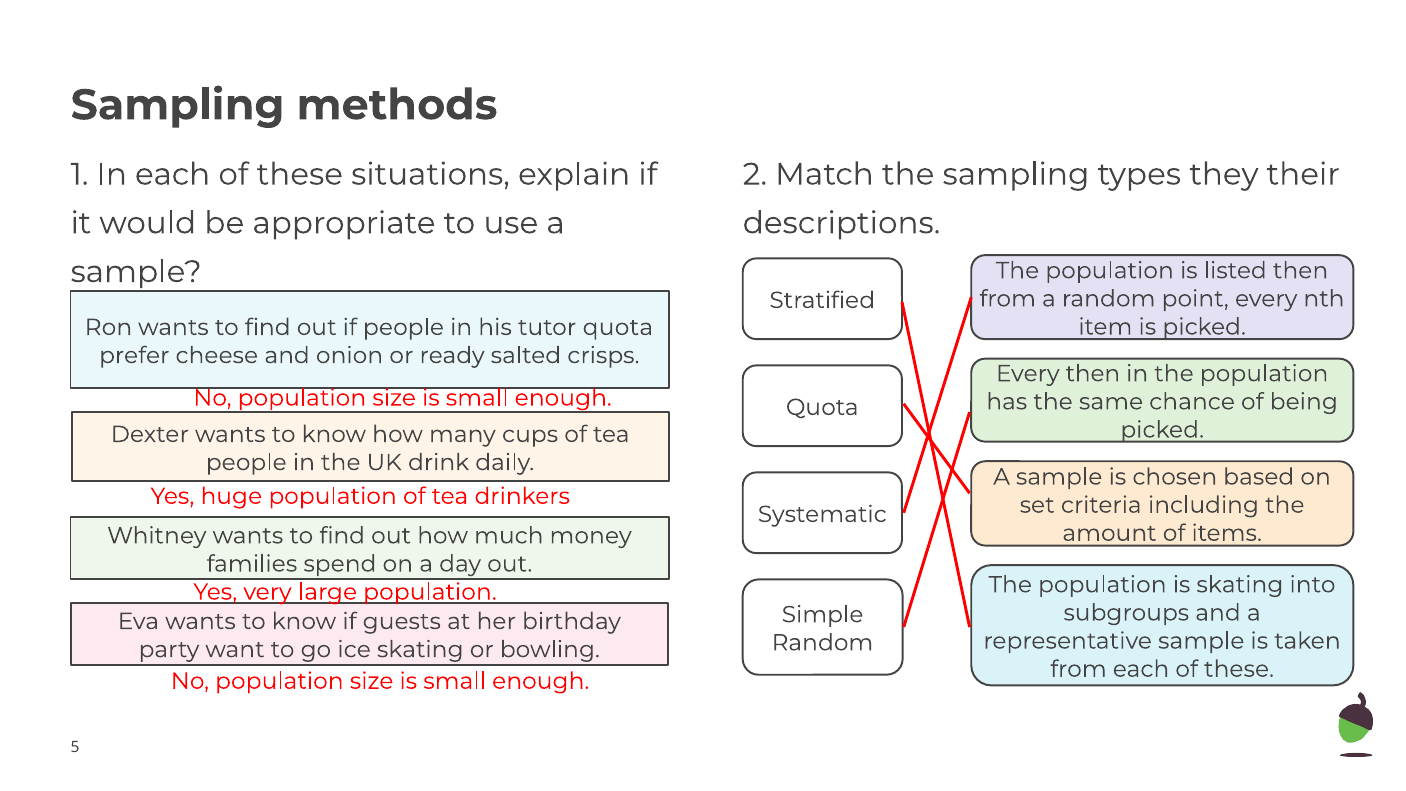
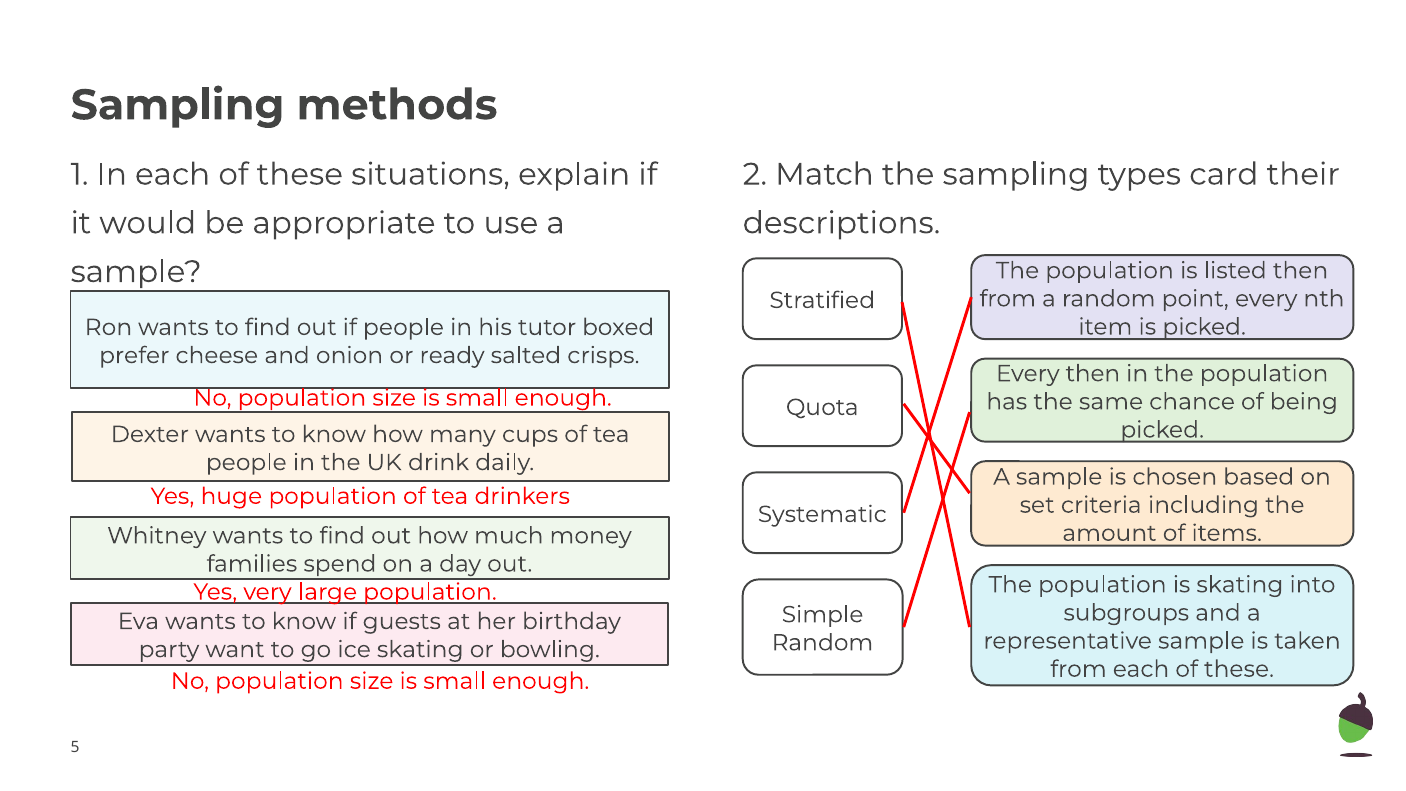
they: they -> card (1224, 174)
tutor quota: quota -> boxed (618, 327)
